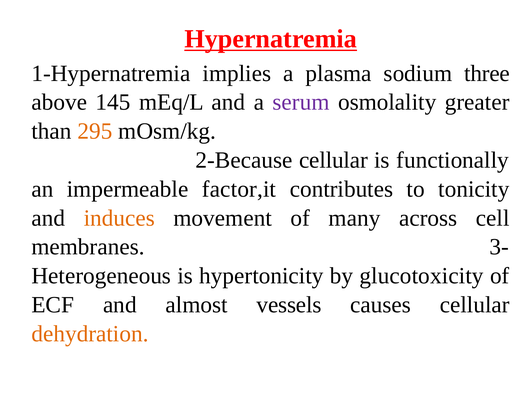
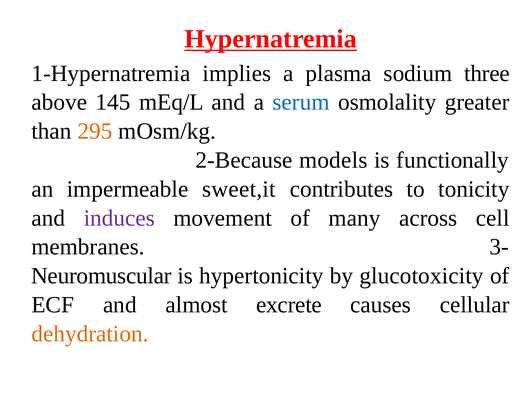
serum colour: purple -> blue (301, 102)
2-Because cellular: cellular -> models (333, 160)
factor,it: factor,it -> sweet,it (239, 189)
induces colour: orange -> purple (119, 218)
Heterogeneous: Heterogeneous -> Neuromuscular (101, 276)
vessels: vessels -> excrete (289, 305)
